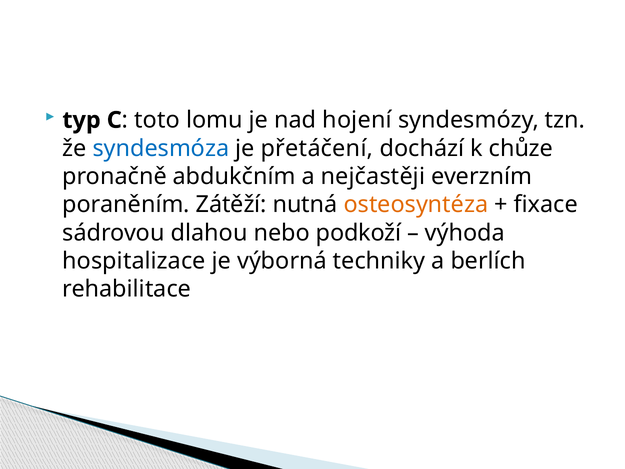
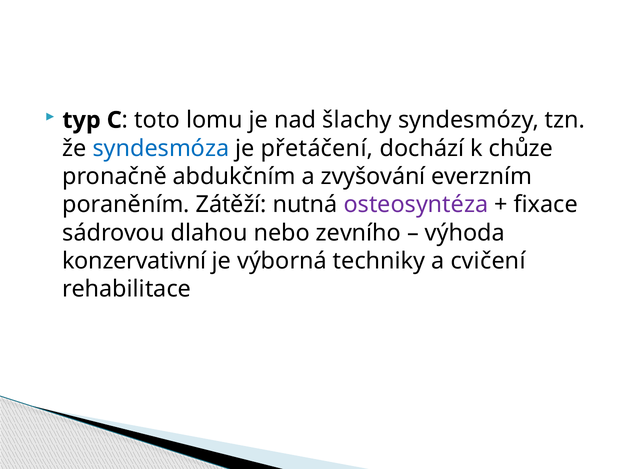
hojení: hojení -> šlachy (357, 120)
nejčastěji: nejčastěji -> zvyšování (373, 176)
osteosyntéza colour: orange -> purple (416, 204)
podkoží: podkoží -> zevního (359, 233)
hospitalizace: hospitalizace -> konzervativní (134, 261)
berlích: berlích -> cvičení (488, 261)
